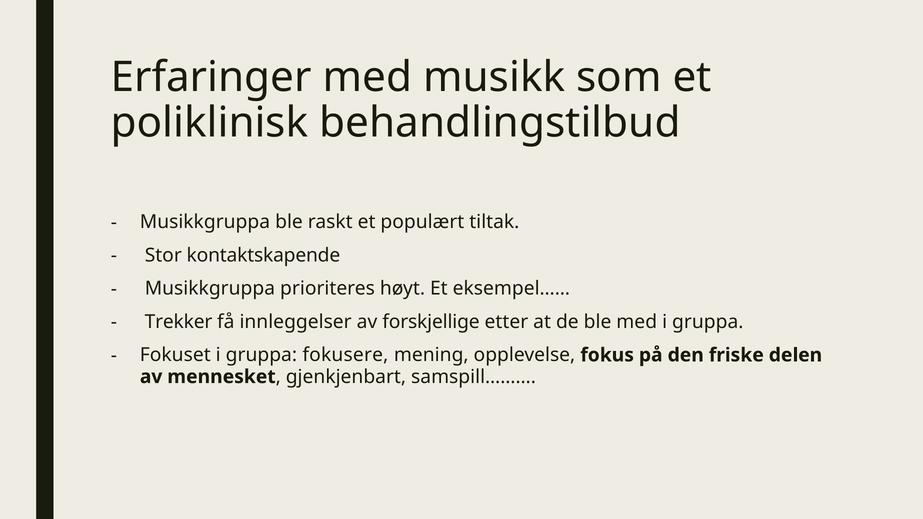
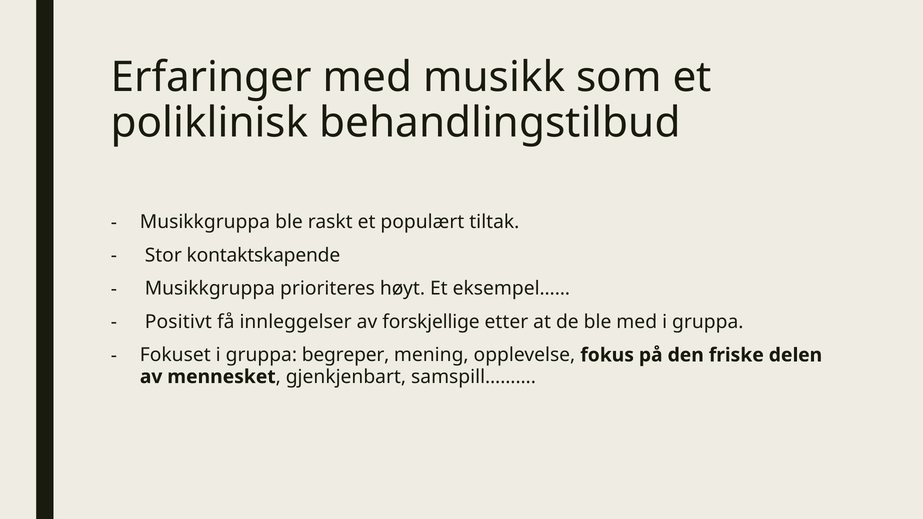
Trekker: Trekker -> Positivt (178, 322)
fokusere: fokusere -> begreper (346, 355)
